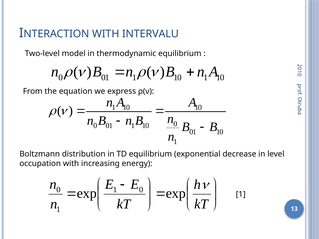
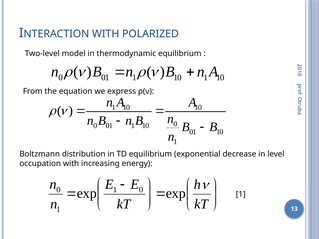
INTERVALU: INTERVALU -> POLARIZED (150, 34)
